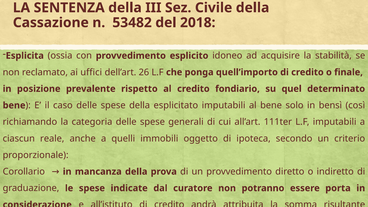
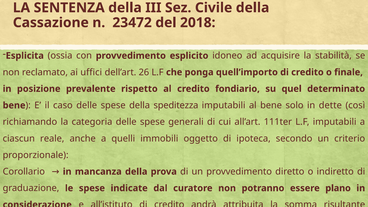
53482: 53482 -> 23472 (132, 23)
esplicitato: esplicitato -> speditezza (176, 105)
bensì: bensì -> dette (330, 105)
porta: porta -> plano (338, 188)
